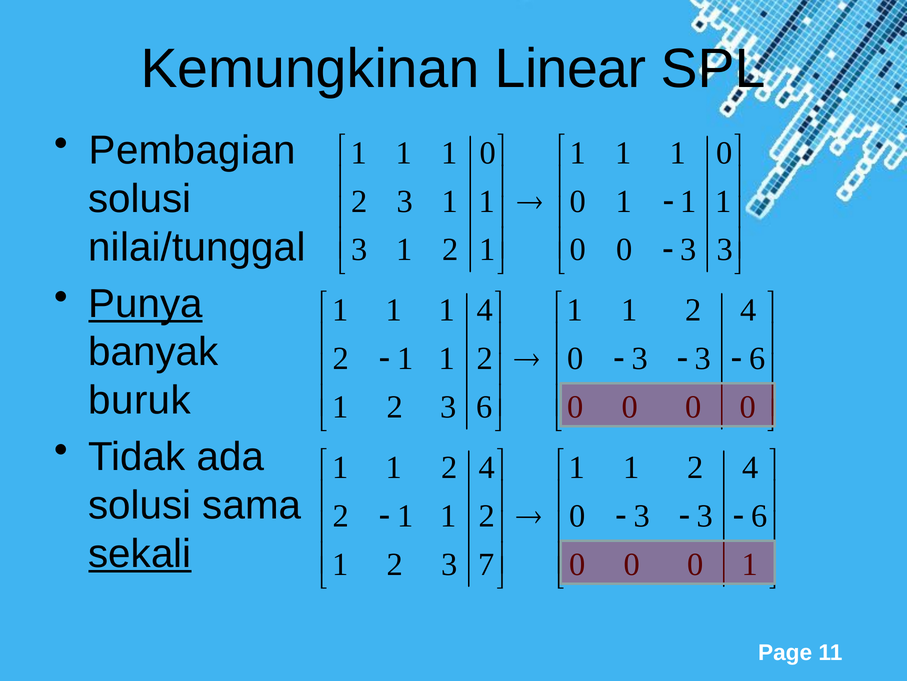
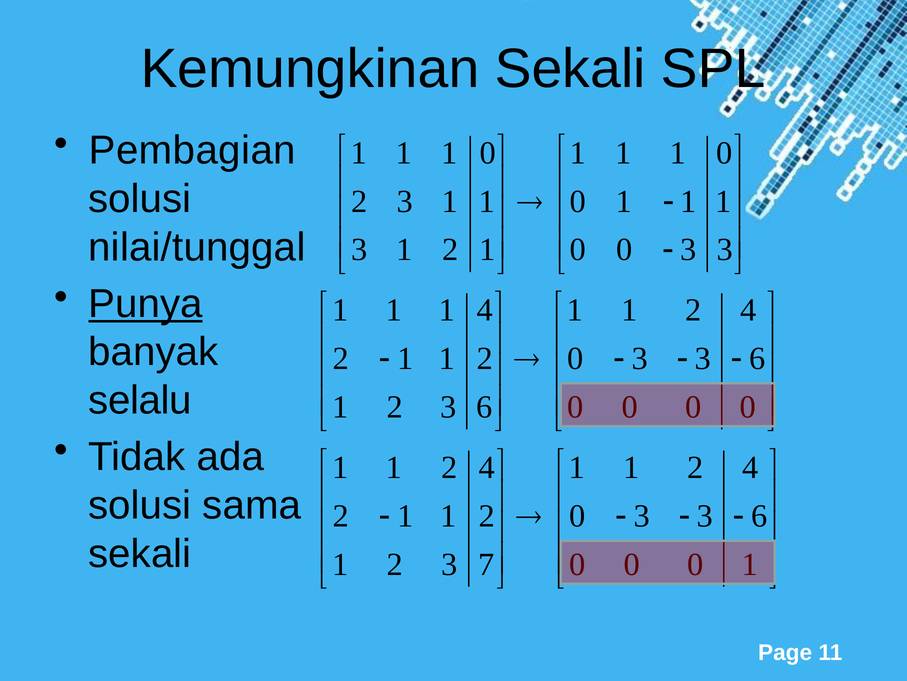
Kemungkinan Linear: Linear -> Sekali (570, 69)
buruk: buruk -> selalu (140, 400)
sekali underline: present -> none (140, 553)
